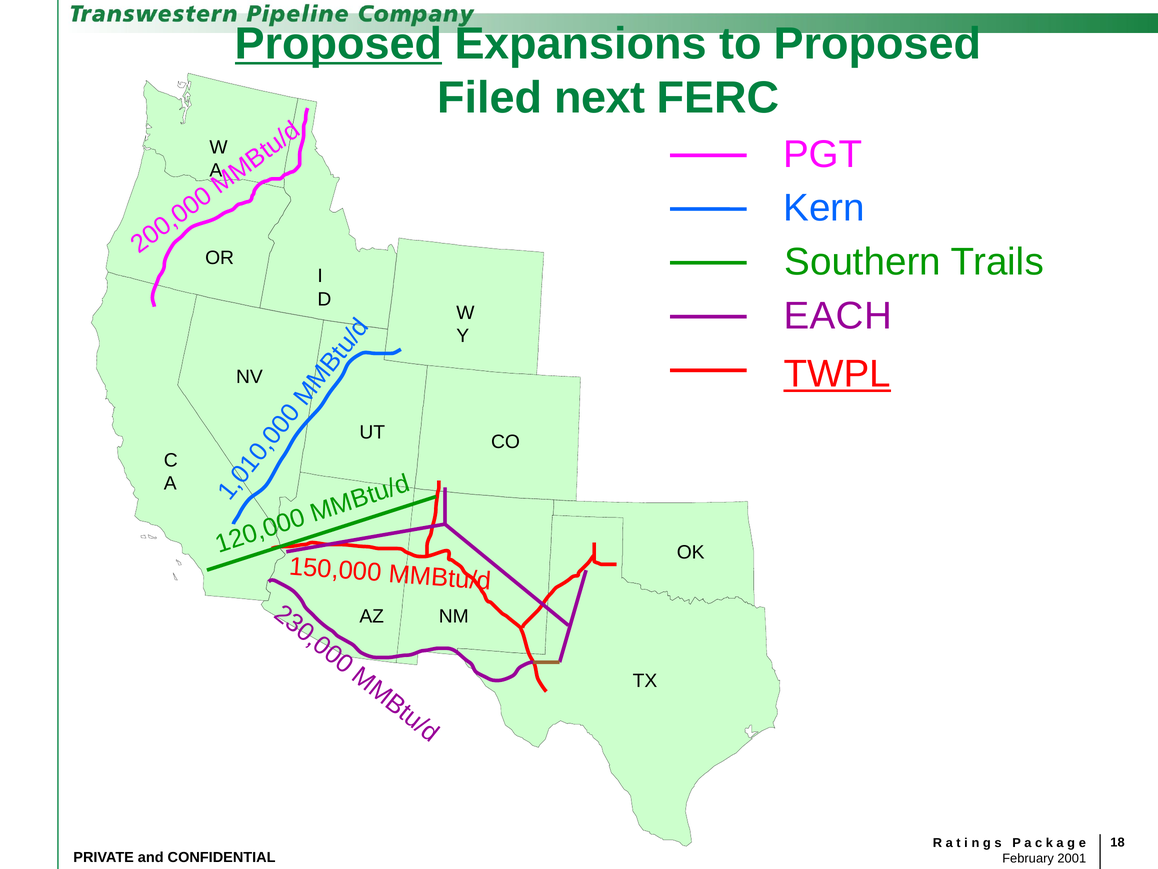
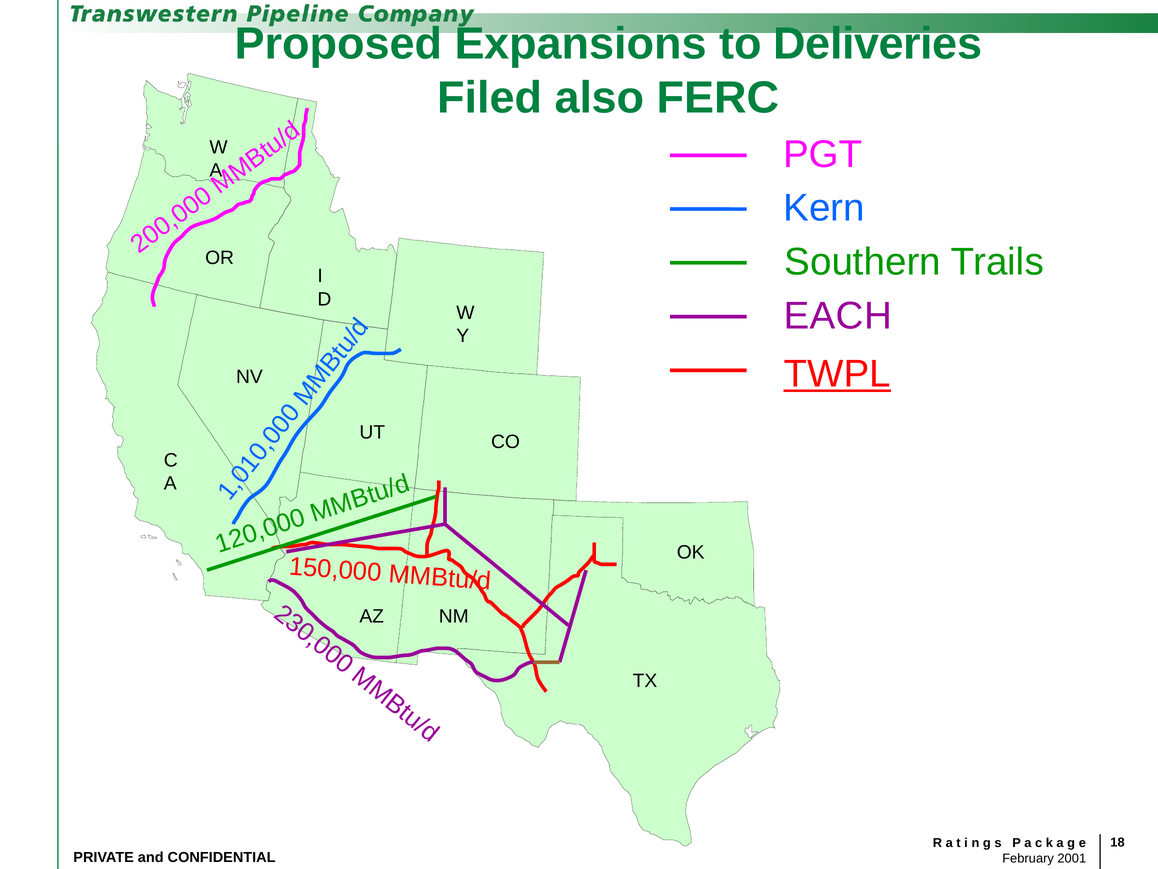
Proposed underline: present -> none (339, 44)
to Proposed: Proposed -> Deliveries (878, 44)
next: next -> also (599, 98)
